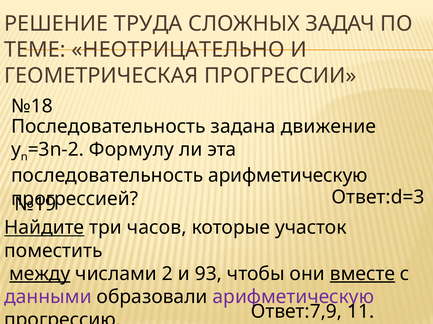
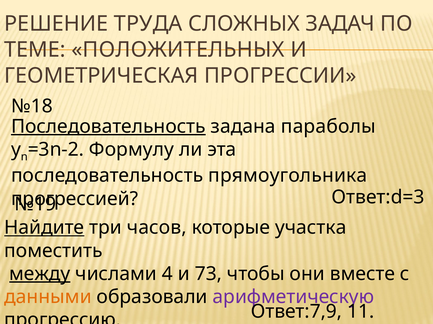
НЕОТРИЦАТЕЛЬНО: НЕОТРИЦАТЕЛЬНО -> ПОЛОЖИТЕЛЬНЫХ (178, 50)
Последовательность underline: none -> present (108, 127)
движение: движение -> параболы (328, 127)
последовательность арифметическую: арифметическую -> прямоугольника (288, 176)
участок: участок -> участка (311, 228)
2: 2 -> 4 (167, 274)
93: 93 -> 73 (208, 274)
вместе underline: present -> none (362, 274)
данными colour: purple -> orange (48, 297)
